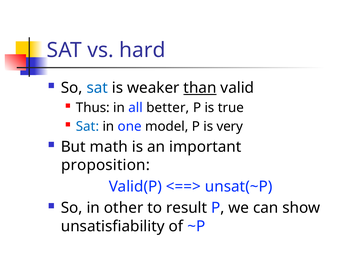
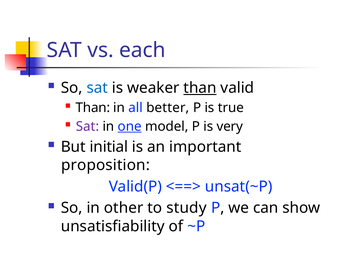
hard: hard -> each (142, 50)
Thus: Thus -> Than (93, 108)
Sat colour: blue -> purple (87, 126)
one underline: none -> present (130, 126)
math: math -> initial (109, 147)
result: result -> study (187, 208)
